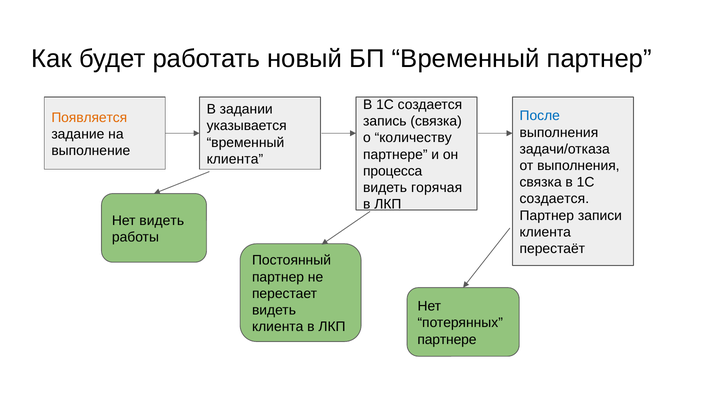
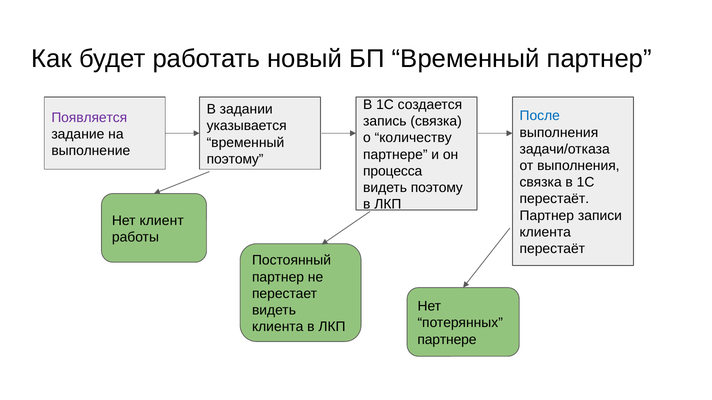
Появляется colour: orange -> purple (89, 118)
клиента: клиента -> поэтому (235, 159)
видеть горячая: горячая -> поэтому (437, 188)
создается: создается -> перестаёт (554, 199)
Нет видеть: видеть -> клиент (162, 221)
